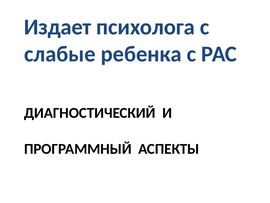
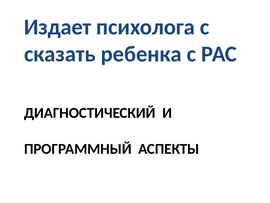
слабые: слабые -> сказать (60, 54)
